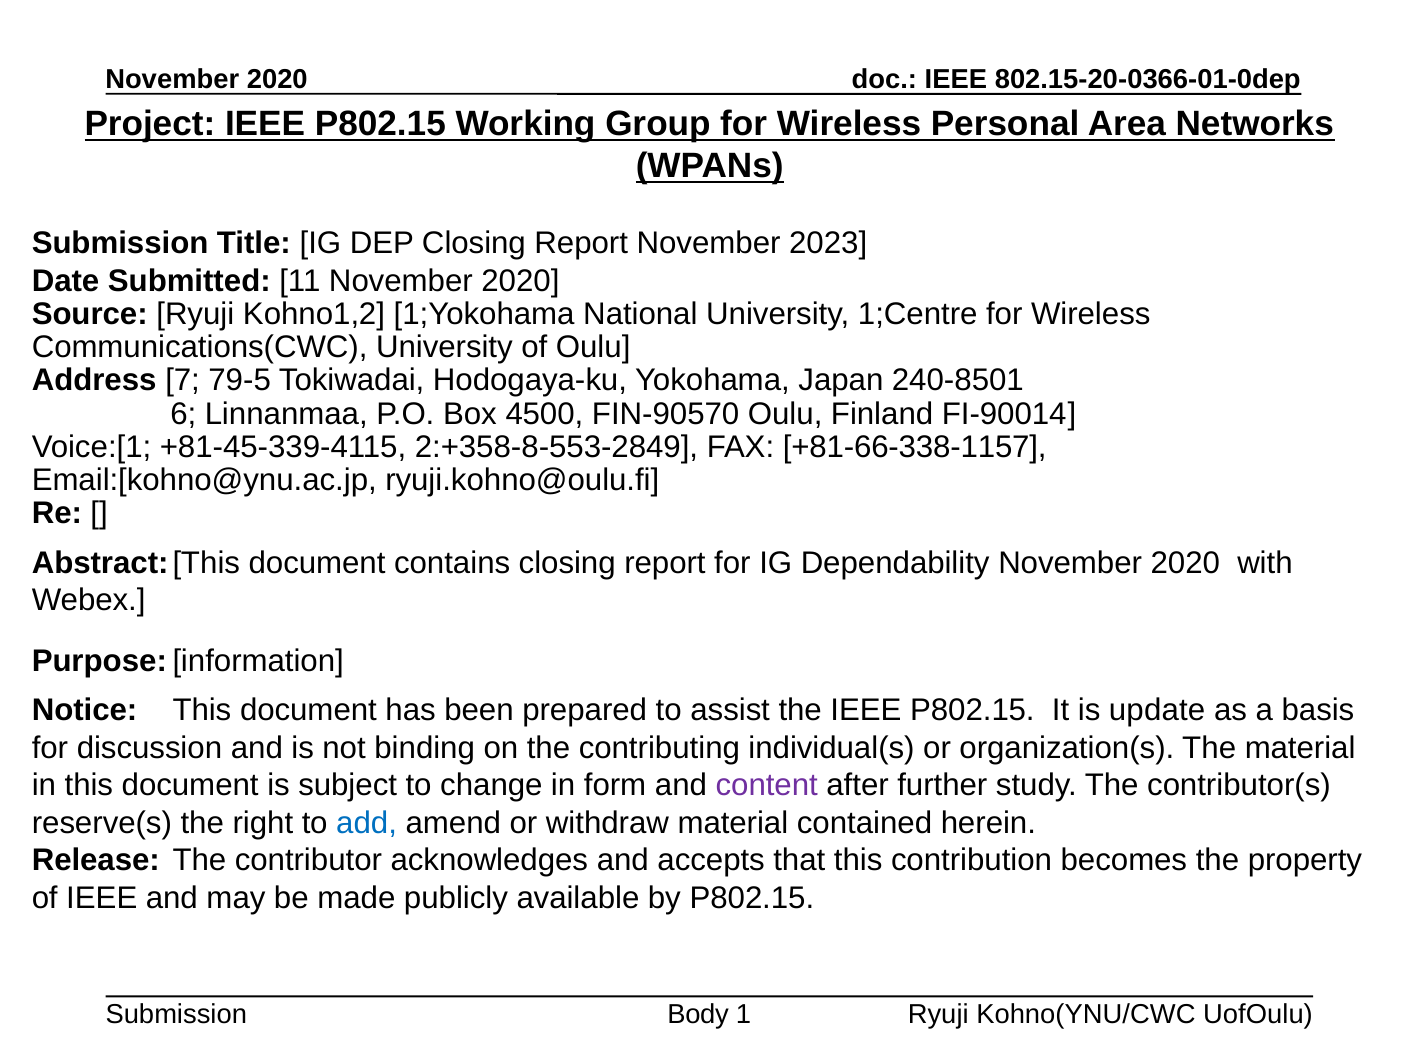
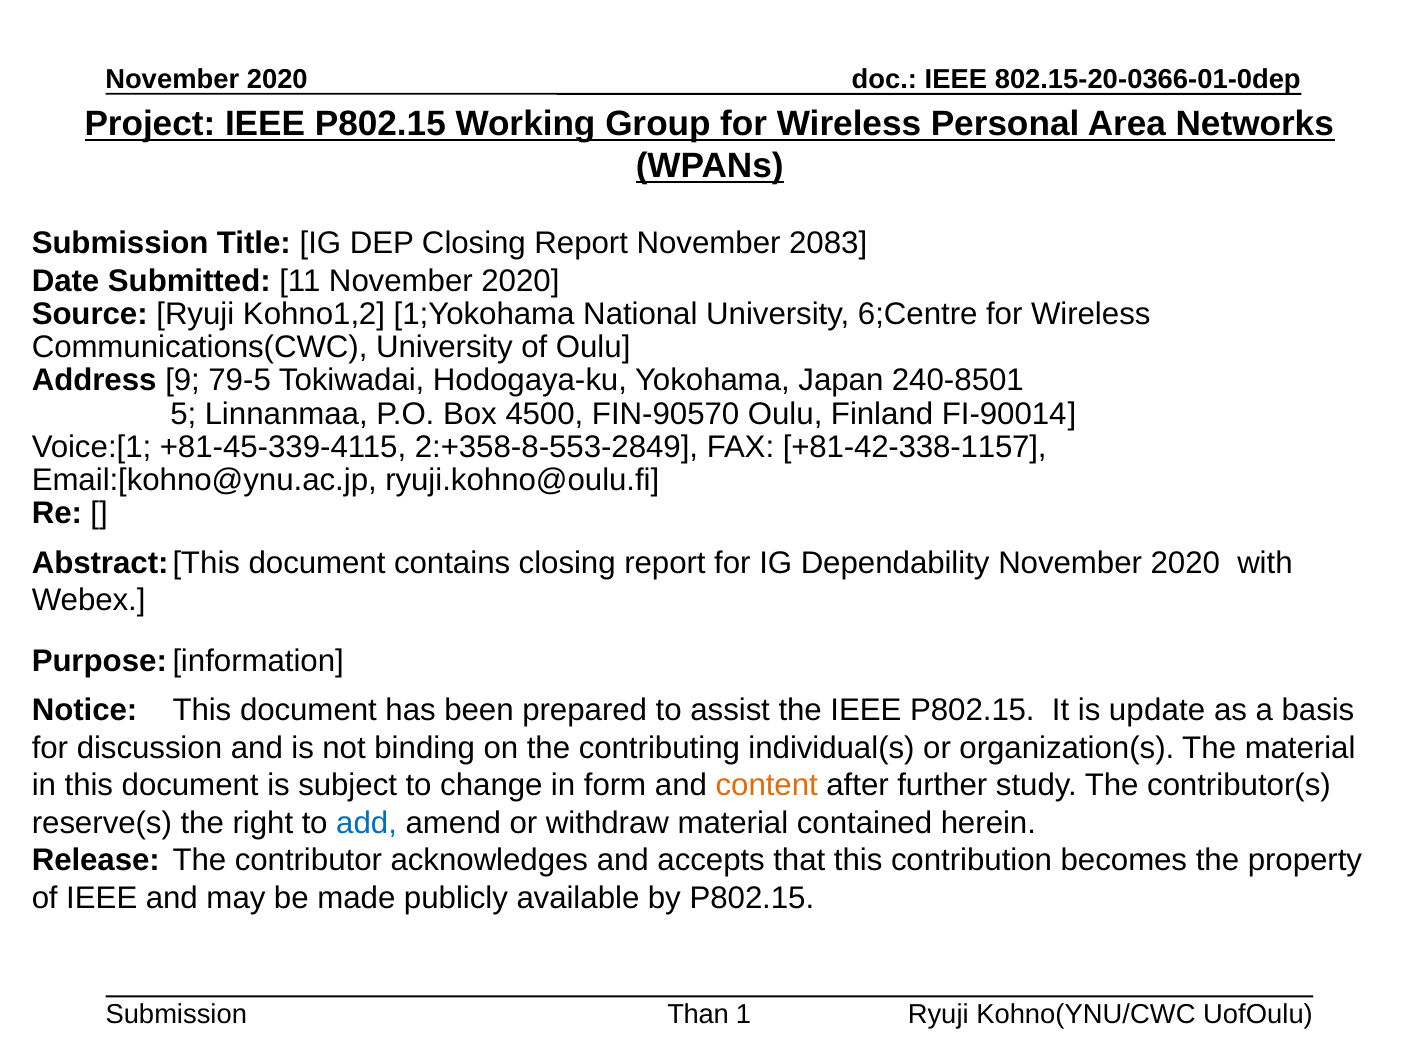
2023: 2023 -> 2083 (828, 244)
1;Centre: 1;Centre -> 6;Centre (918, 314)
7: 7 -> 9 (183, 381)
6: 6 -> 5 (183, 414)
+81-66-338-1157: +81-66-338-1157 -> +81-42-338-1157 (915, 447)
content colour: purple -> orange (767, 786)
Body: Body -> Than (698, 1015)
